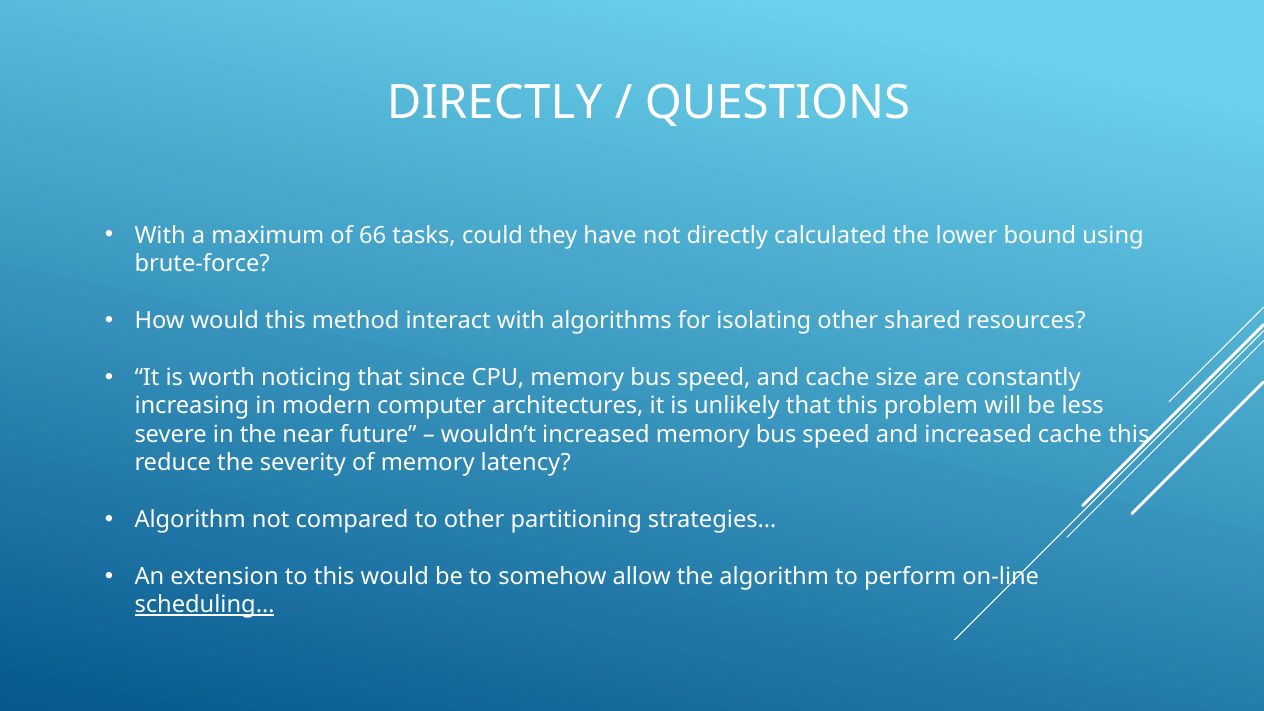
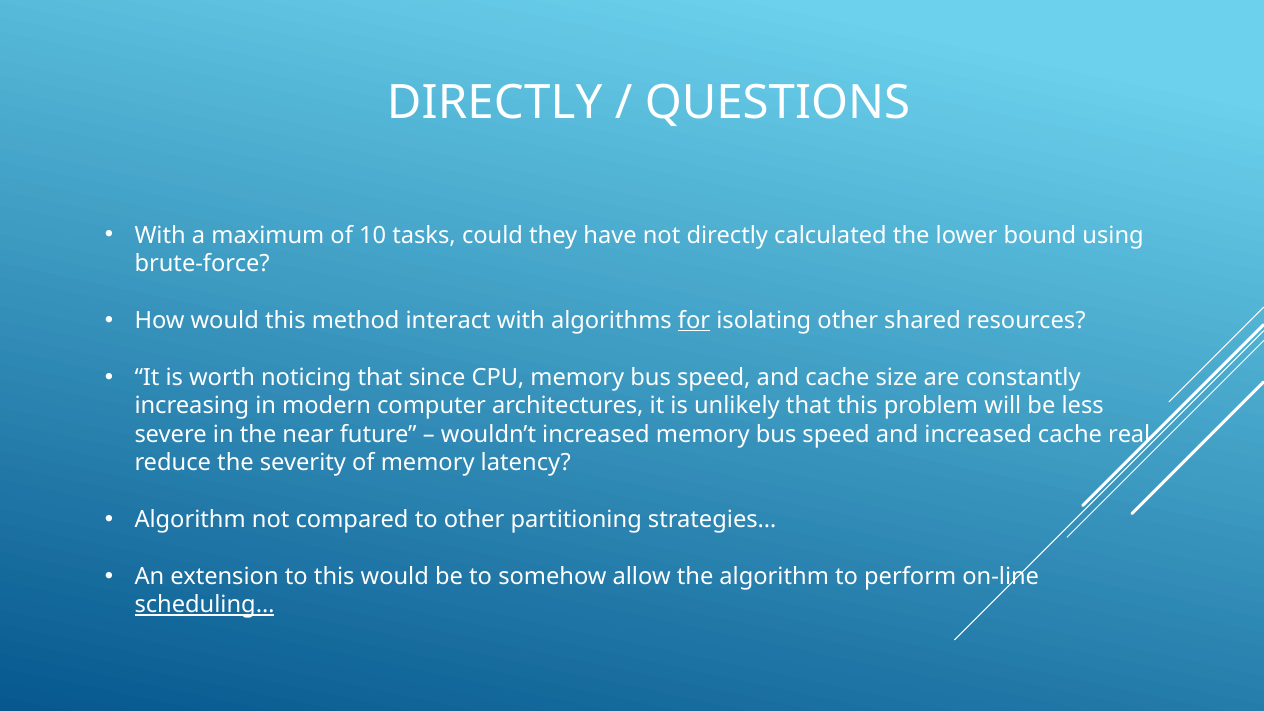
66: 66 -> 10 (373, 235)
for underline: none -> present (694, 321)
cache this: this -> real (1129, 434)
